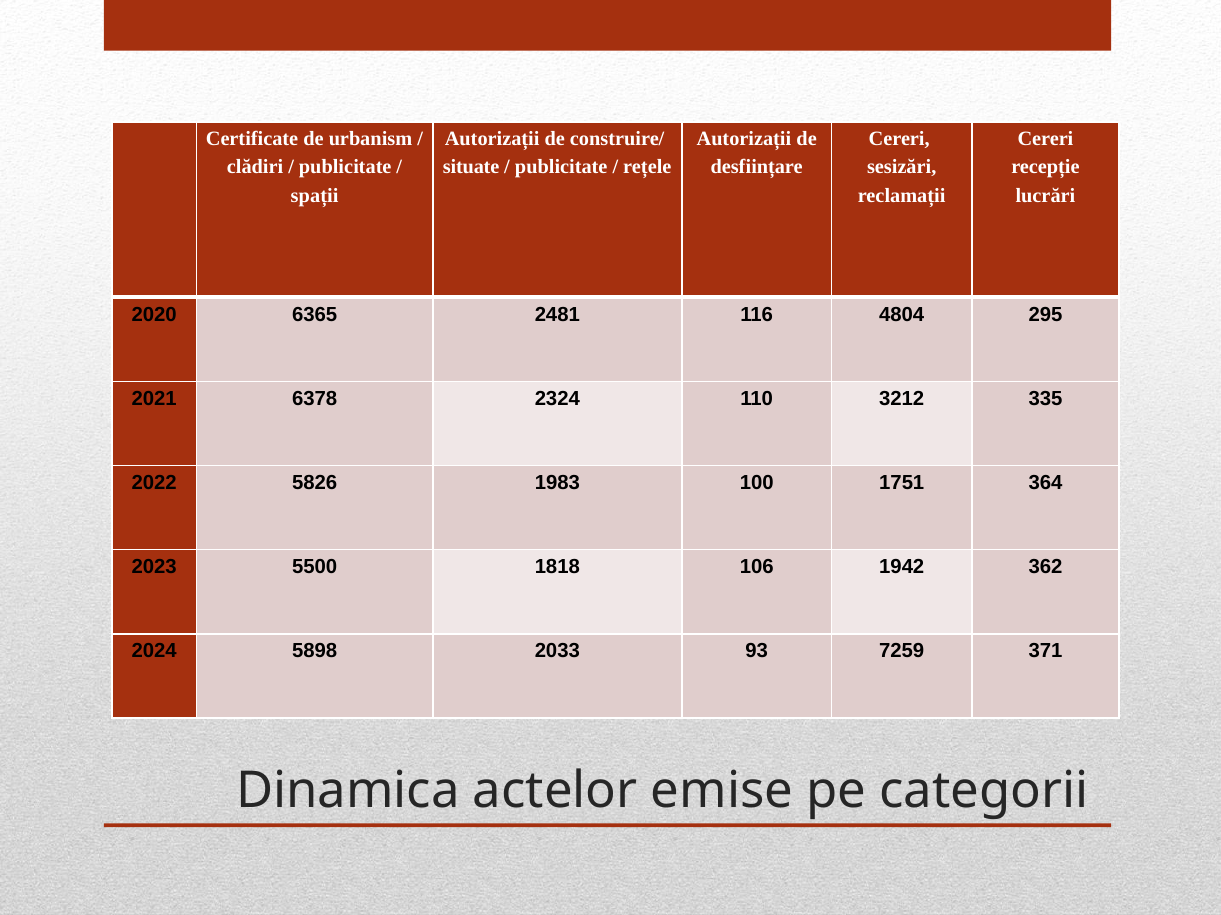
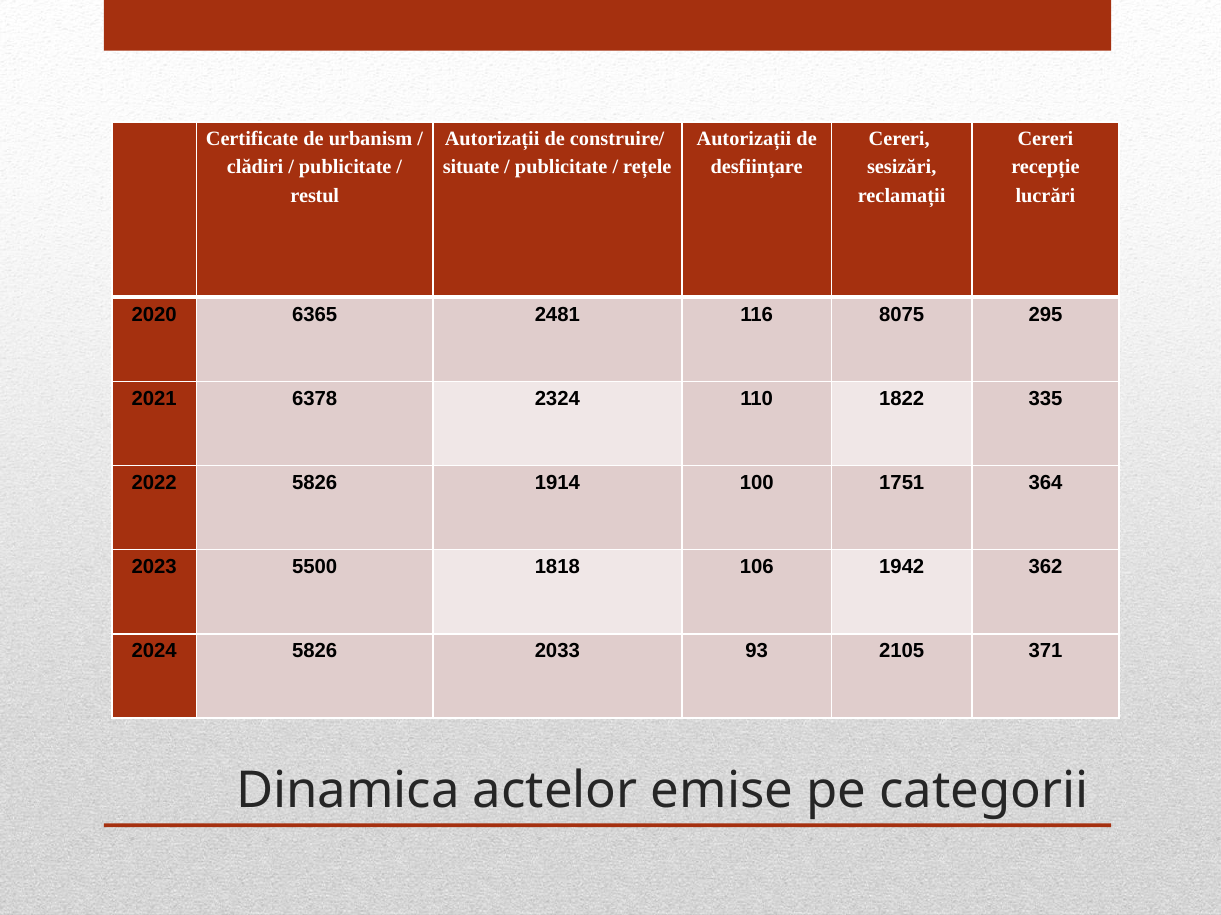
spații: spații -> restul (315, 196)
4804: 4804 -> 8075 (902, 315)
3212: 3212 -> 1822 (902, 399)
1983: 1983 -> 1914 (557, 483)
2024 5898: 5898 -> 5826 (315, 652)
7259: 7259 -> 2105 (902, 652)
